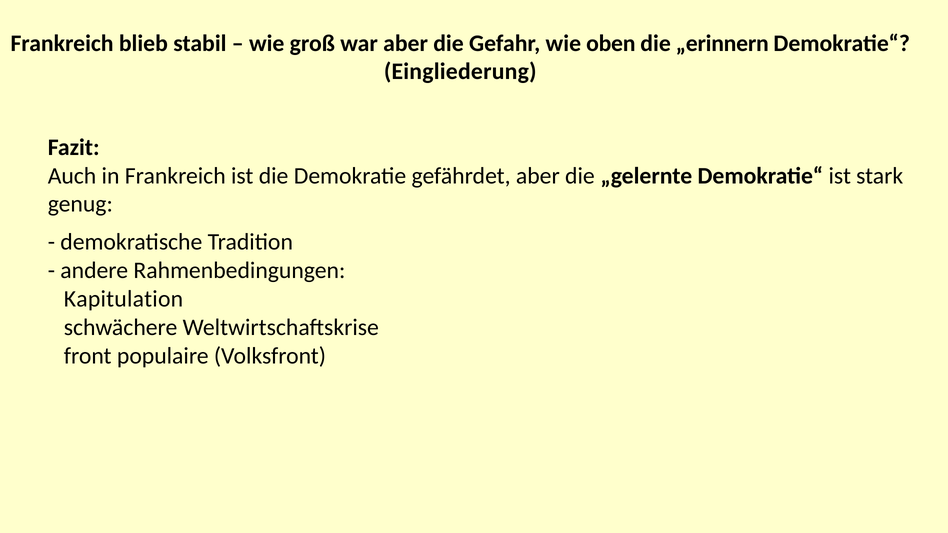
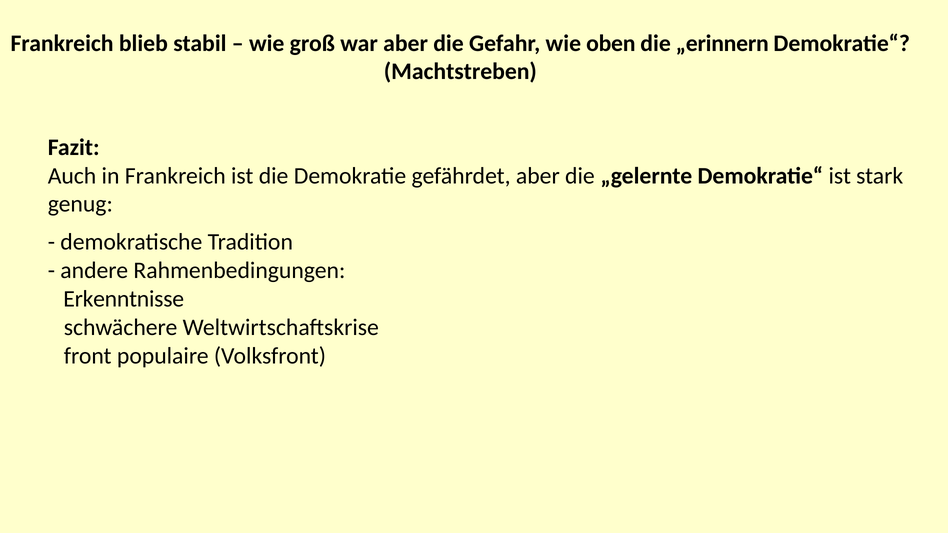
Eingliederung: Eingliederung -> Machtstreben (460, 72)
Kapitulation: Kapitulation -> Erkenntnisse (124, 299)
